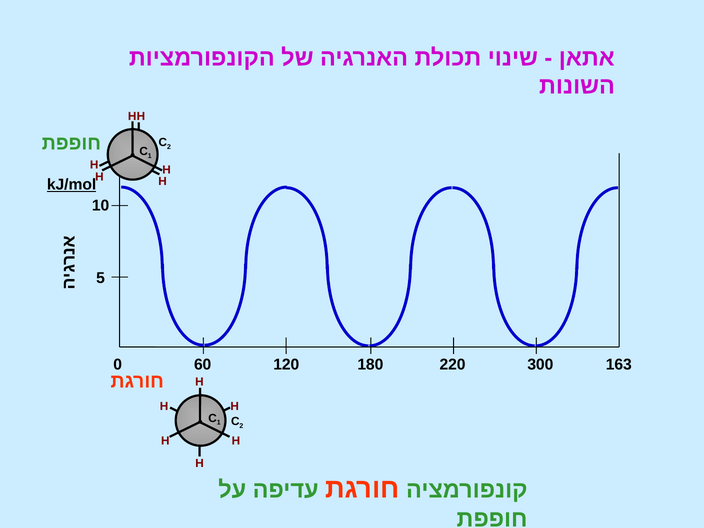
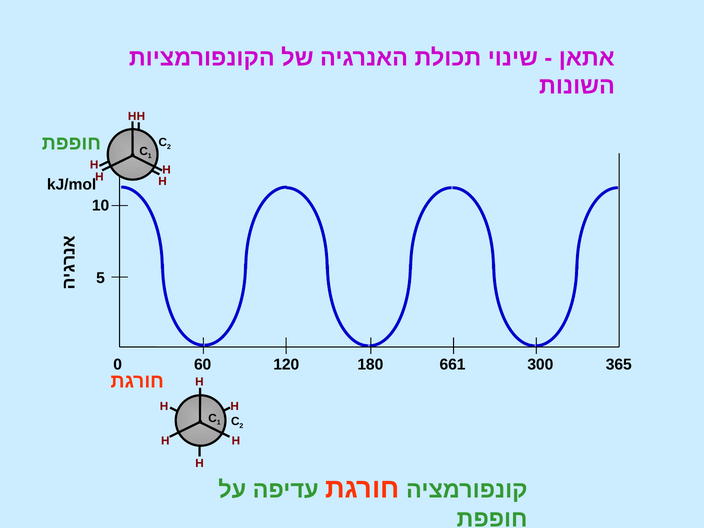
kJ/mol underline: present -> none (72, 185)
220: 220 -> 661 (453, 365)
163: 163 -> 365 (619, 365)
